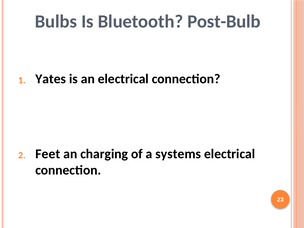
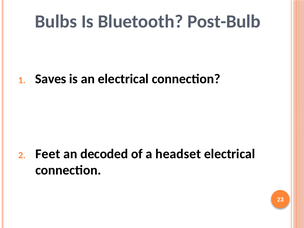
Yates: Yates -> Saves (51, 79)
charging: charging -> decoded (104, 154)
systems: systems -> headset (178, 154)
